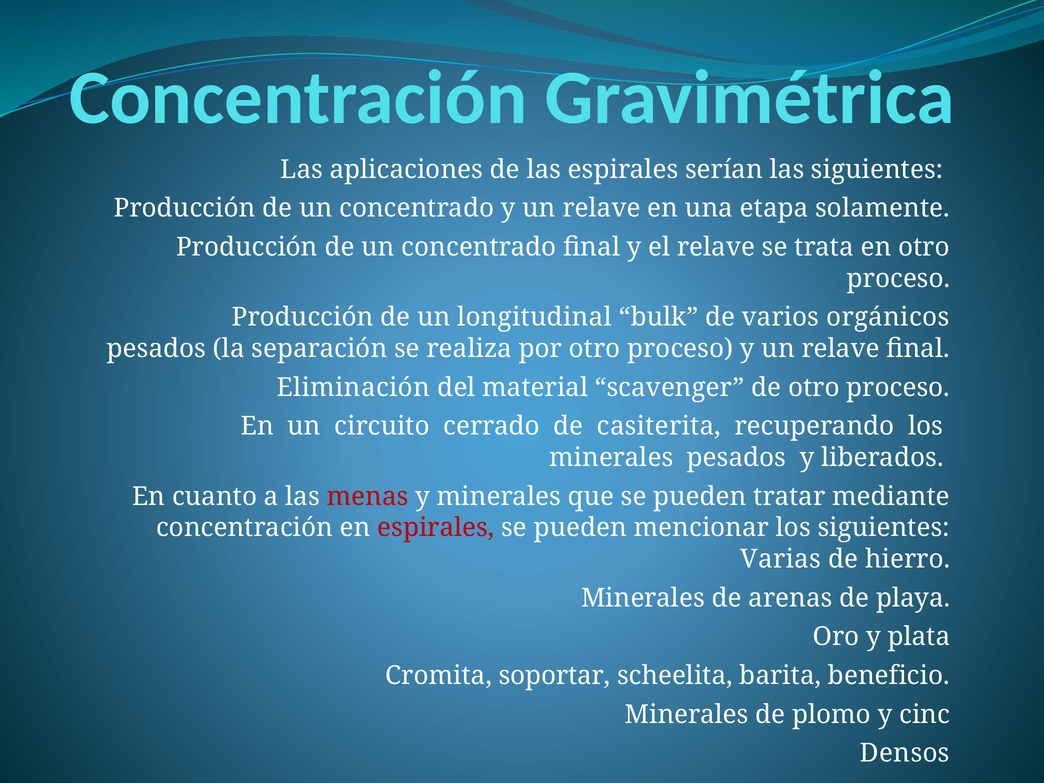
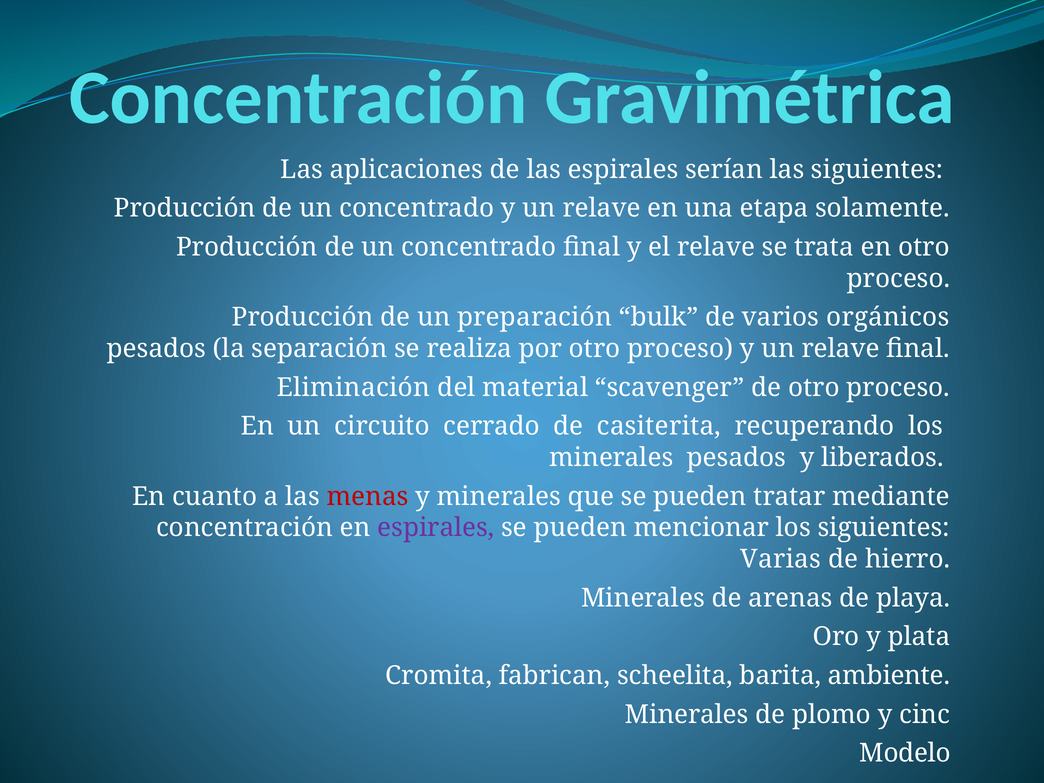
longitudinal: longitudinal -> preparación (535, 317)
espirales colour: red -> purple (436, 528)
soportar: soportar -> fabrican (554, 676)
beneficio: beneficio -> ambiente (889, 676)
Densos: Densos -> Modelo (905, 753)
